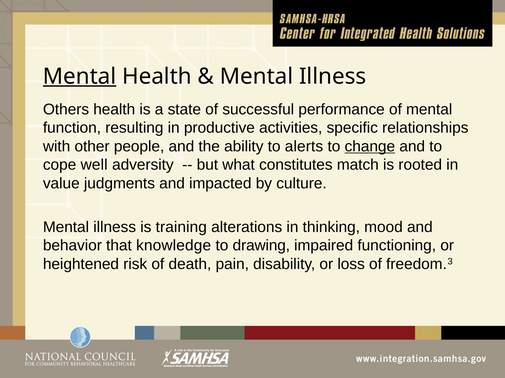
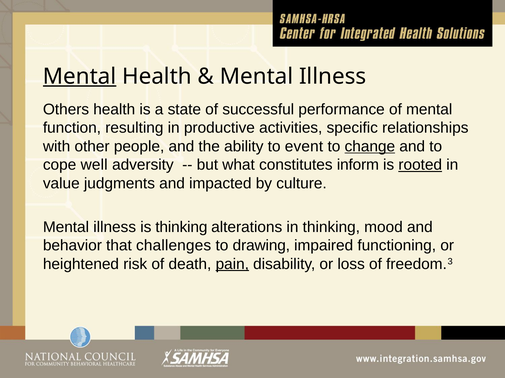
alerts: alerts -> event (304, 147)
match: match -> inform (358, 165)
rooted underline: none -> present (420, 165)
is training: training -> thinking (181, 227)
knowledge: knowledge -> challenges (174, 246)
pain underline: none -> present (232, 264)
